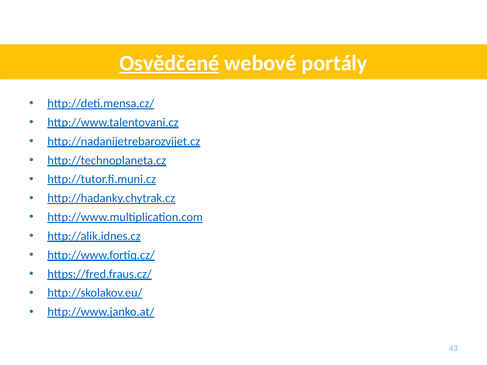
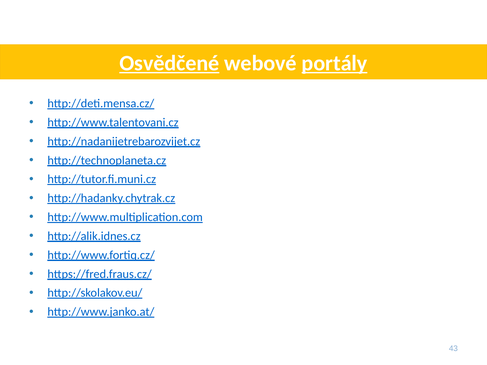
portály underline: none -> present (335, 63)
